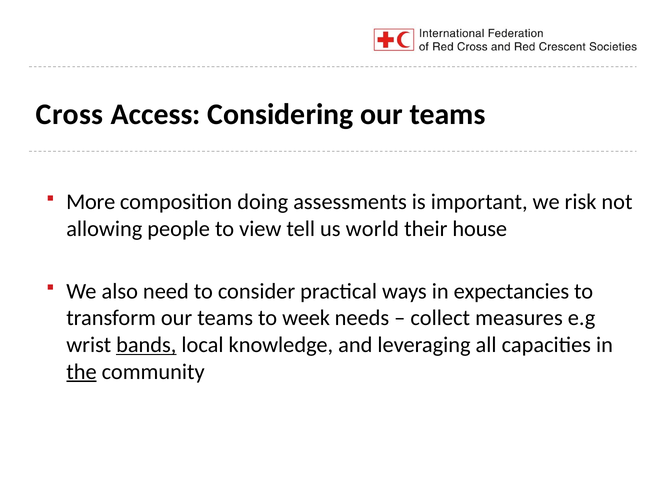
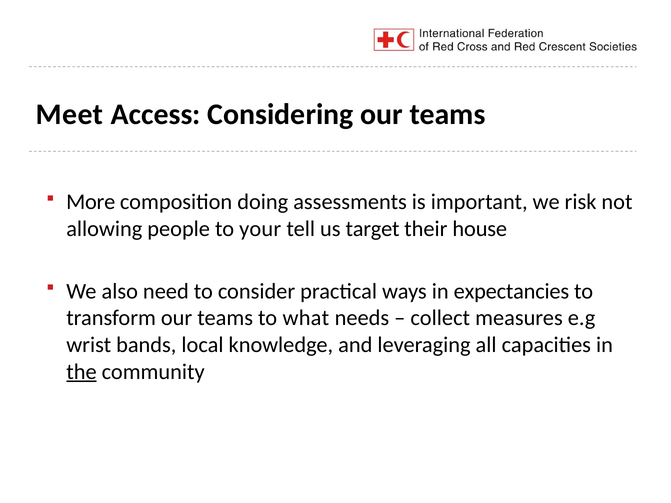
Cross: Cross -> Meet (70, 115)
view: view -> your (260, 229)
world: world -> target (373, 229)
week: week -> what (306, 318)
bands underline: present -> none (146, 345)
